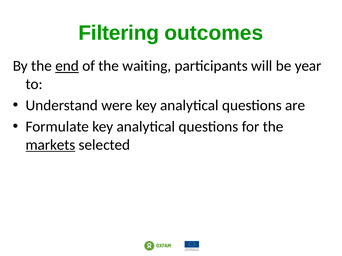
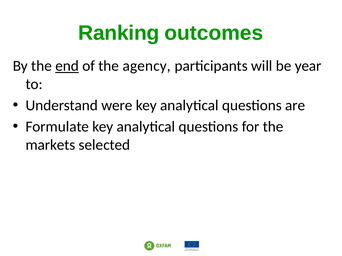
Filtering: Filtering -> Ranking (119, 33)
waiting: waiting -> agency (147, 66)
markets underline: present -> none (50, 145)
